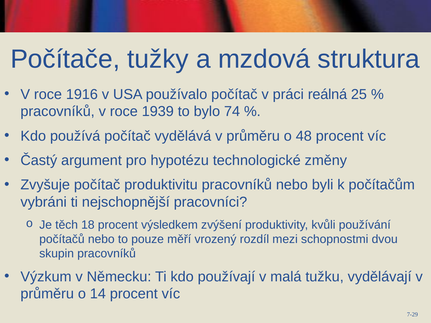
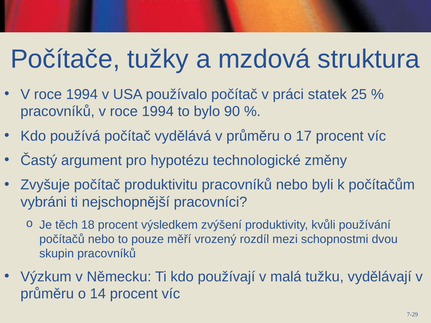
1916: 1916 -> 1994 (82, 94)
reálná: reálná -> statek (327, 94)
pracovníků v roce 1939: 1939 -> 1994 (158, 112)
74: 74 -> 90 (232, 112)
48: 48 -> 17 (304, 136)
